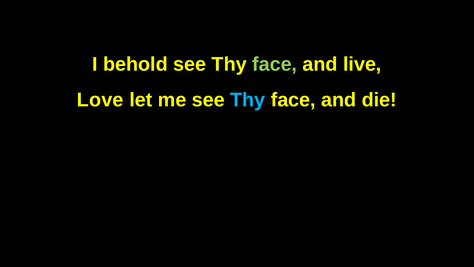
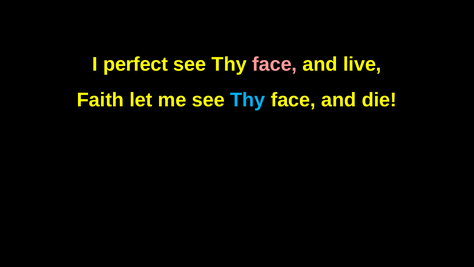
behold: behold -> perfect (136, 64)
face colour: light green -> pink (275, 64)
Love: Love -> Faith (100, 100)
